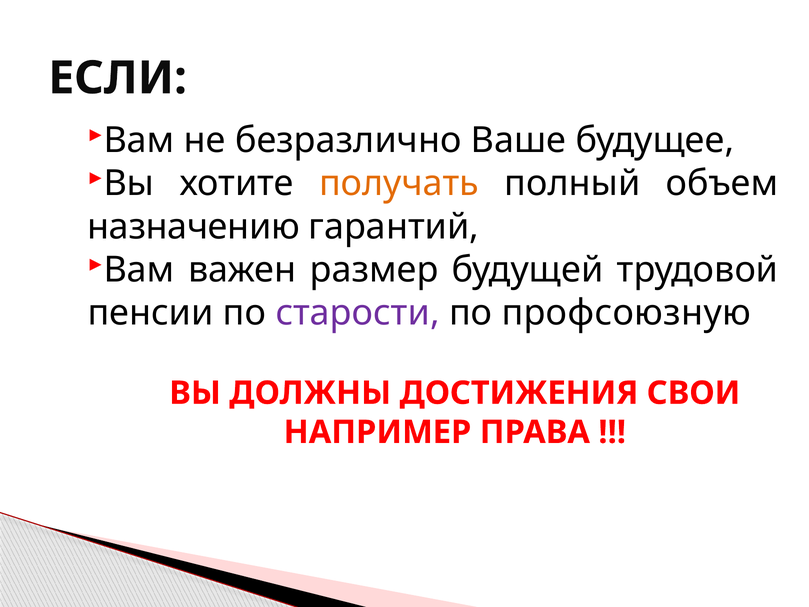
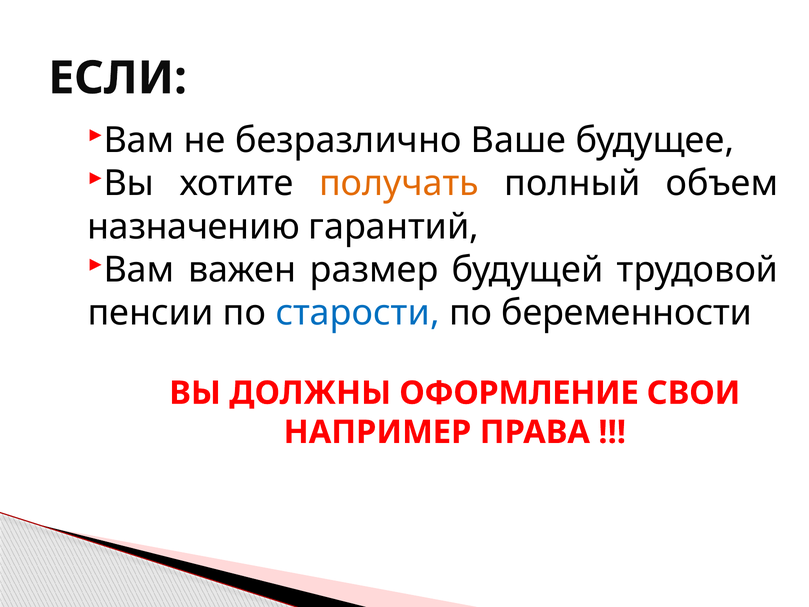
старости colour: purple -> blue (358, 313)
профсоюзную: профсоюзную -> беременности (627, 313)
ДОСТИЖЕНИЯ: ДОСТИЖЕНИЯ -> ОФОРМЛЕНИЕ (519, 393)
